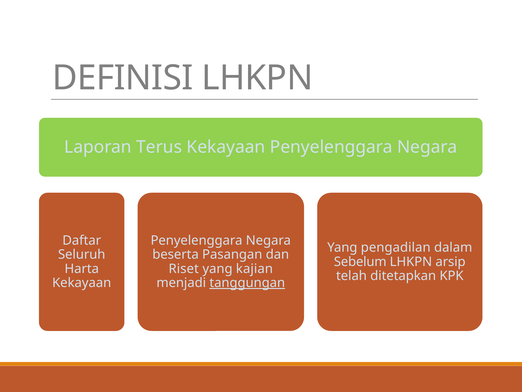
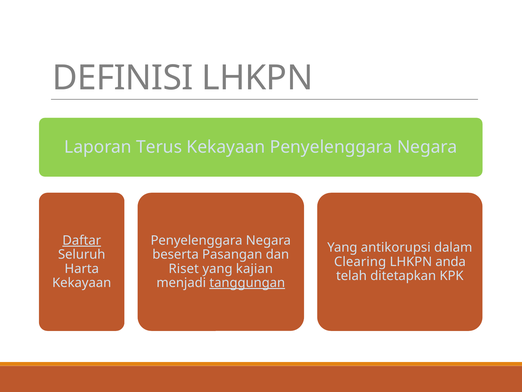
Daftar underline: none -> present (82, 240)
pengadilan: pengadilan -> antikorupsi (396, 247)
Sebelum: Sebelum -> Clearing (360, 261)
arsip: arsip -> anda (451, 261)
